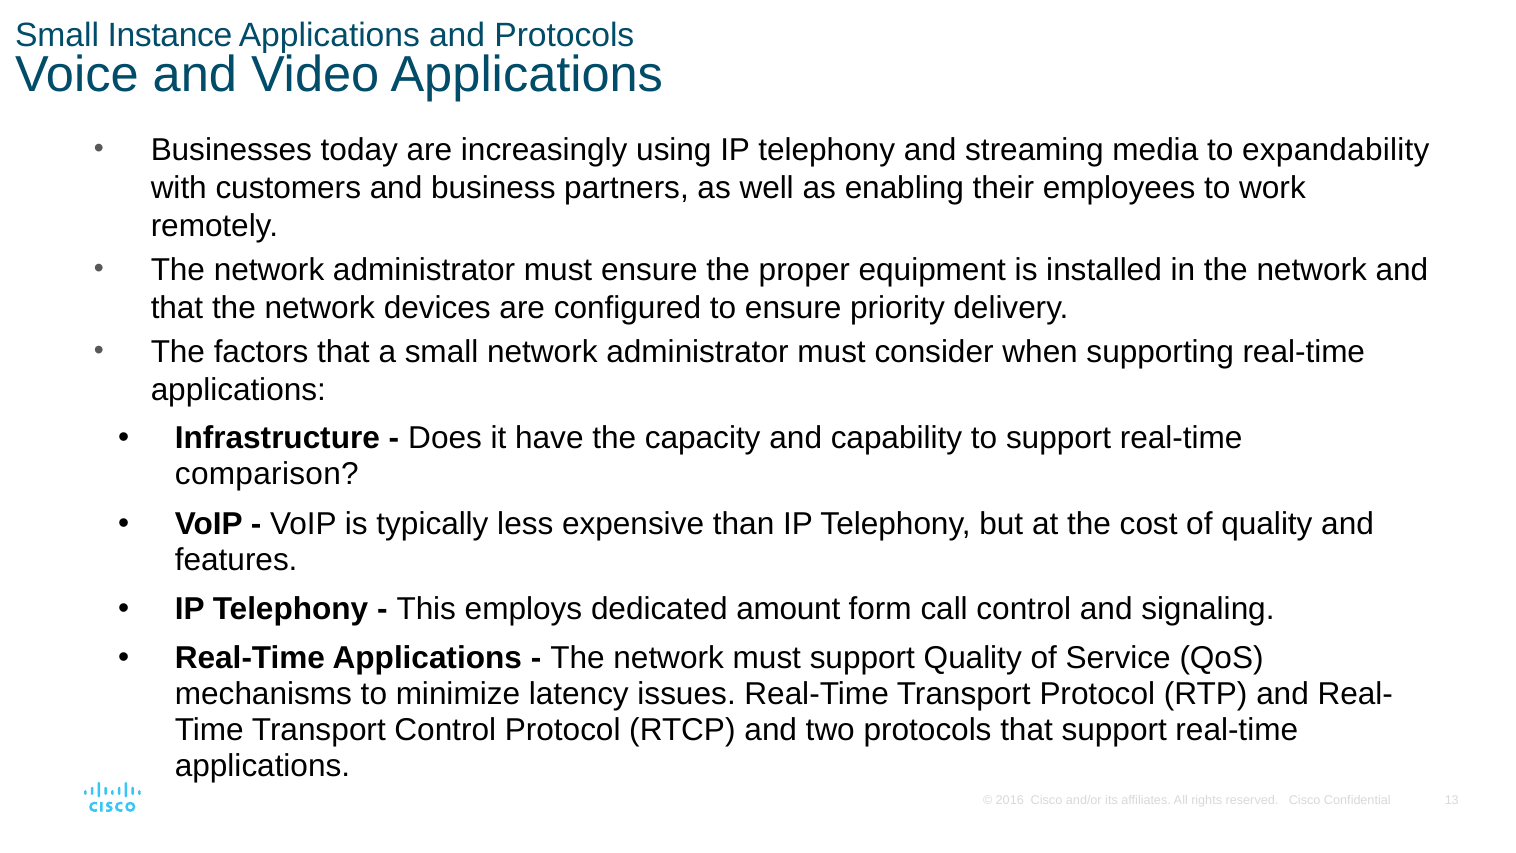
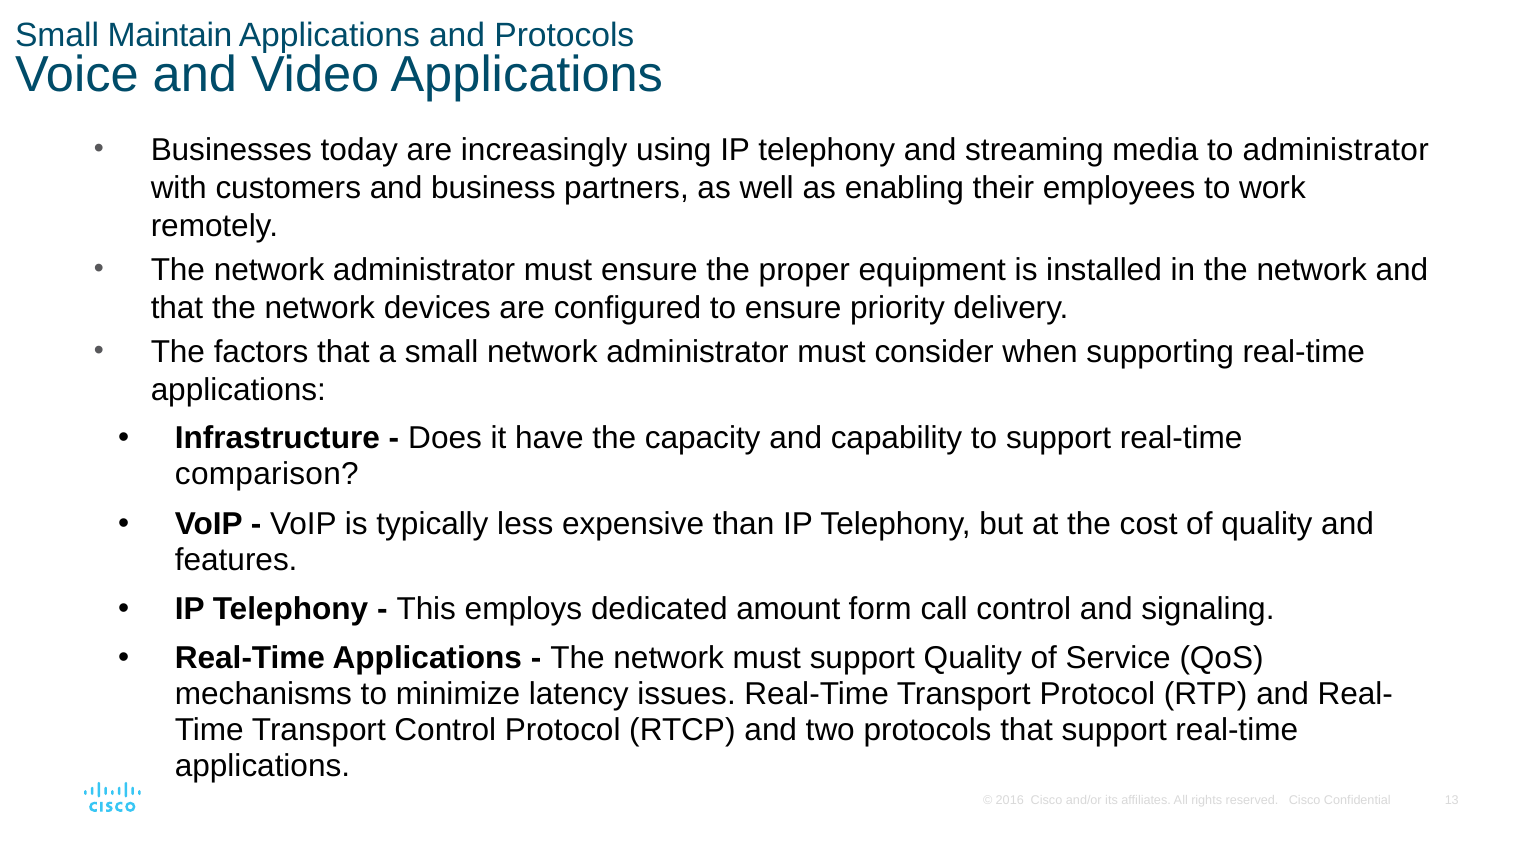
Instance: Instance -> Maintain (170, 35)
to expandability: expandability -> administrator (1336, 150)
